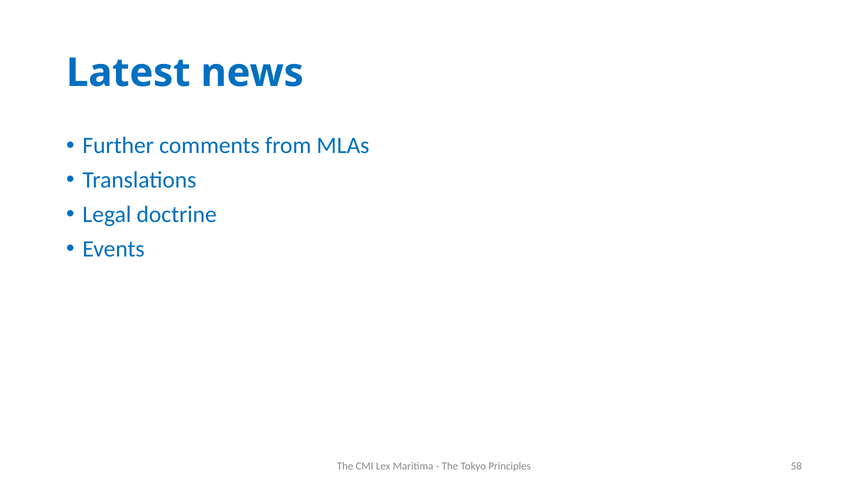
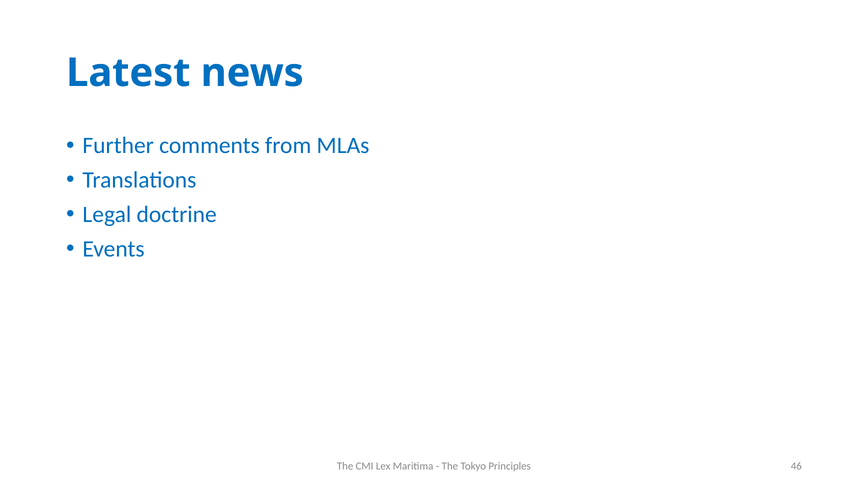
58: 58 -> 46 (796, 466)
